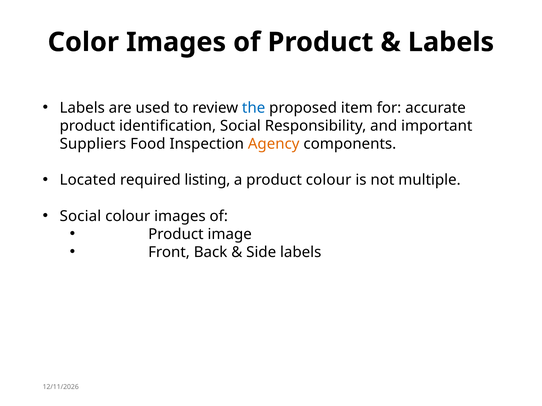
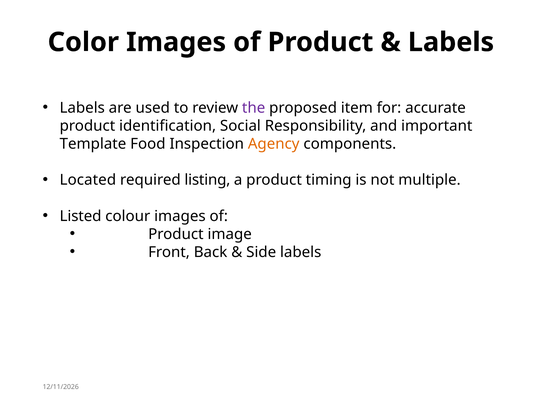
the colour: blue -> purple (254, 108)
Suppliers: Suppliers -> Template (93, 144)
product colour: colour -> timing (329, 180)
Social: Social -> Listed (81, 216)
